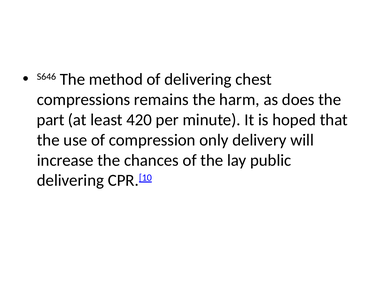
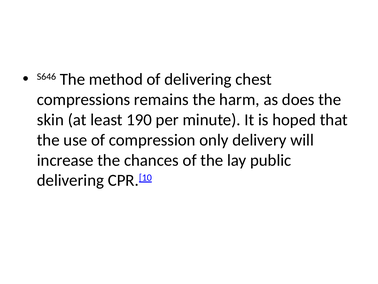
part: part -> skin (50, 120)
420: 420 -> 190 (139, 120)
